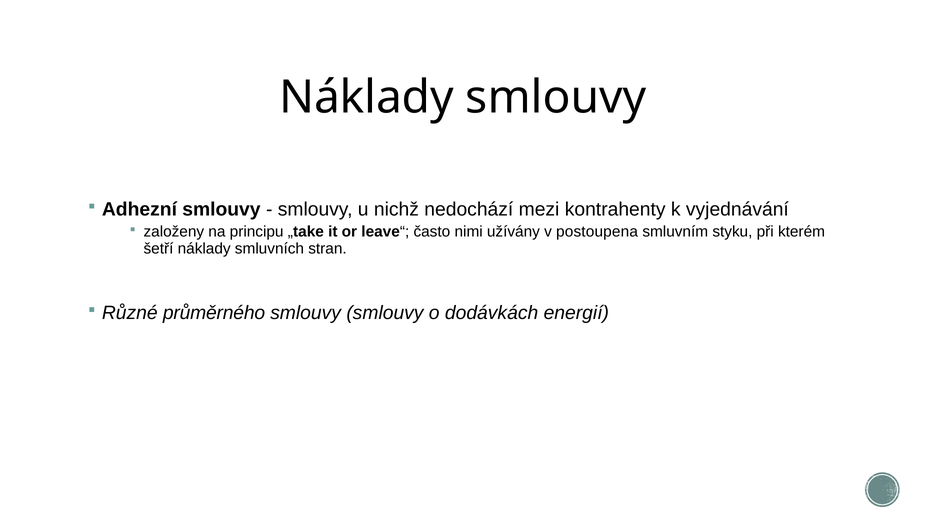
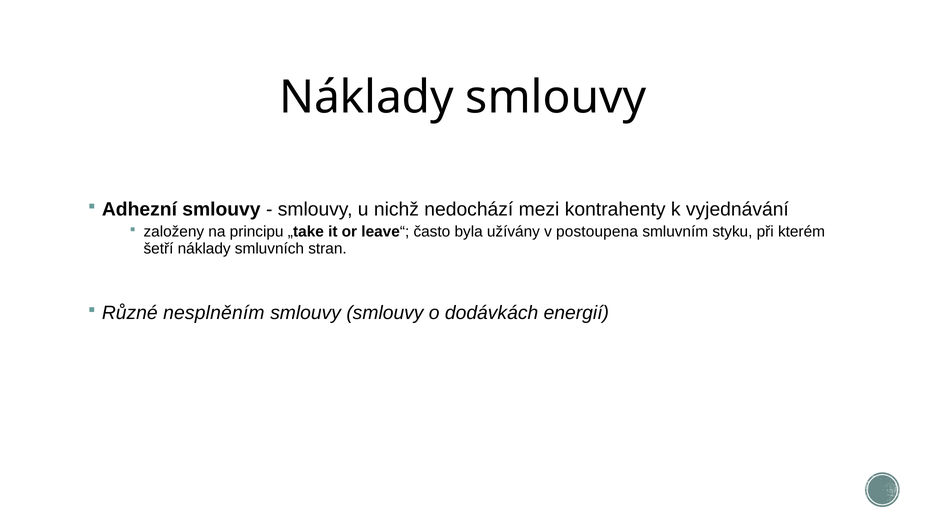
nimi: nimi -> byla (469, 232)
průměrného: průměrného -> nesplněním (214, 313)
